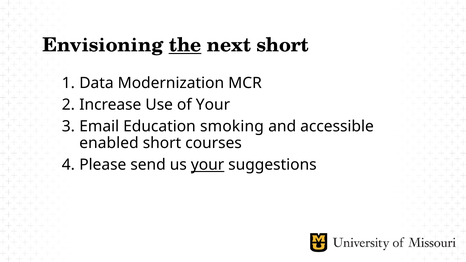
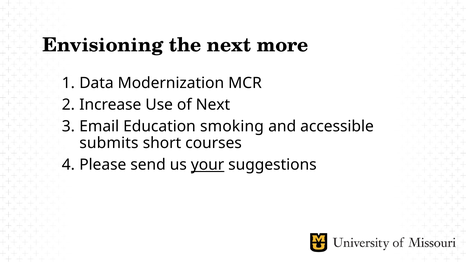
the underline: present -> none (185, 45)
next short: short -> more (283, 45)
of Your: Your -> Next (213, 105)
enabled: enabled -> submits (109, 143)
